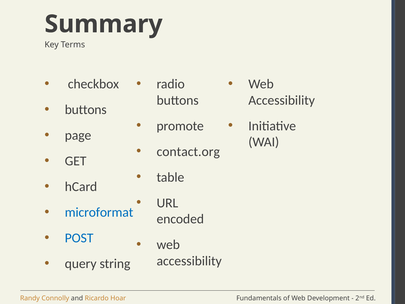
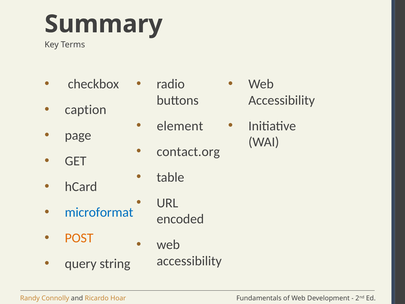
buttons: buttons -> caption (86, 110)
promote: promote -> element (180, 126)
POST colour: blue -> orange (79, 238)
